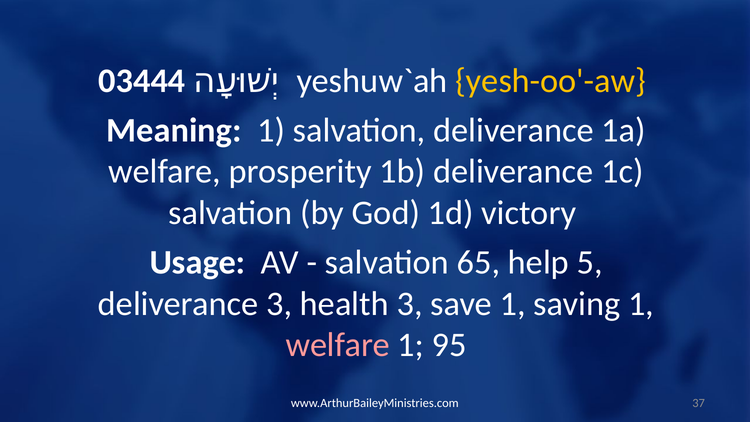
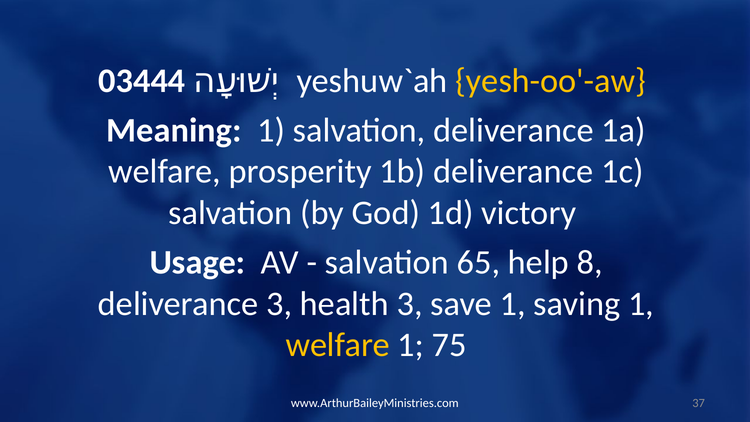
5: 5 -> 8 (590, 262)
welfare colour: pink -> yellow (338, 345)
95: 95 -> 75 (449, 345)
